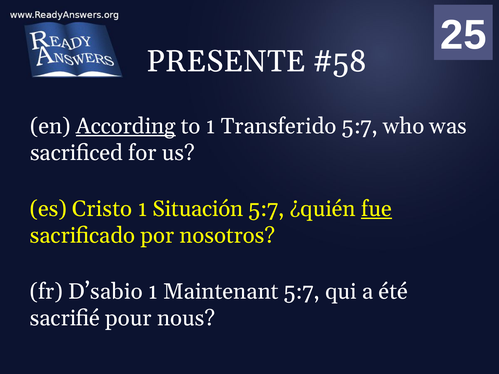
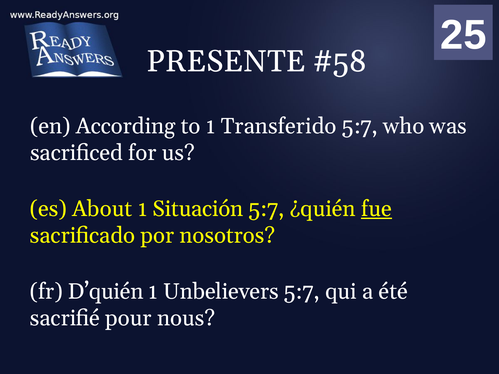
According underline: present -> none (126, 126)
Cristo: Cristo -> About (102, 209)
D’sabio: D’sabio -> D’quién (106, 292)
Maintenant: Maintenant -> Unbelievers (221, 292)
